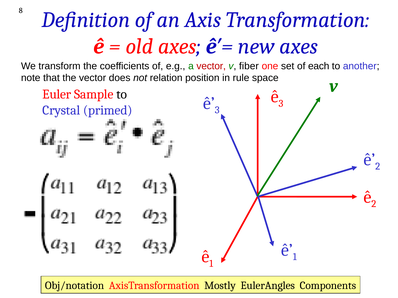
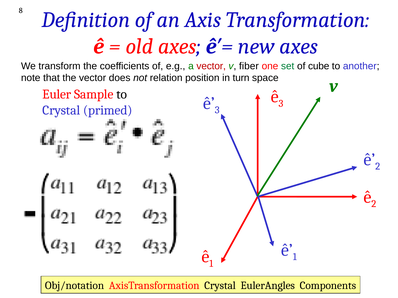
set colour: black -> green (288, 66)
each: each -> cube (319, 66)
rule: rule -> turn (241, 78)
AxisTransformation Mostly: Mostly -> Crystal (220, 286)
